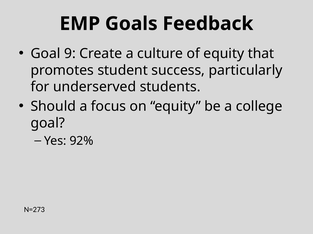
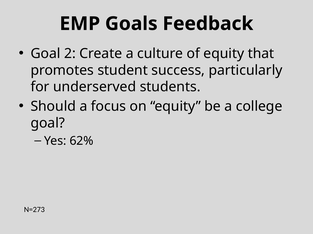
9: 9 -> 2 (70, 54)
92%: 92% -> 62% (82, 141)
